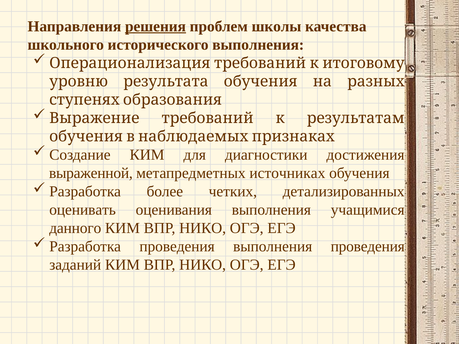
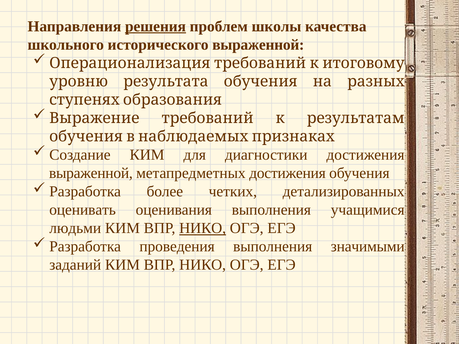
исторического выполнения: выполнения -> выраженной (258, 45)
метапредметных источниках: источниках -> достижения (287, 173)
данного: данного -> людьми (75, 228)
НИКО underline: none -> present (203, 228)
выполнения проведения: проведения -> значимыми (368, 247)
